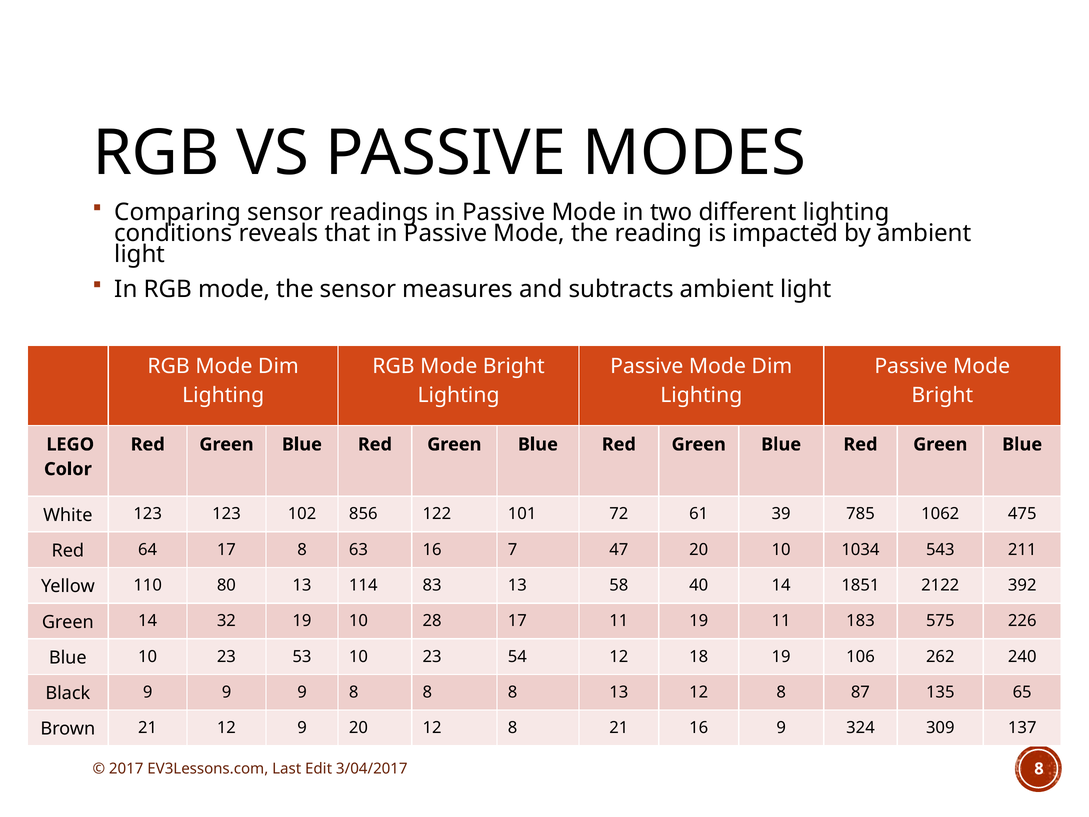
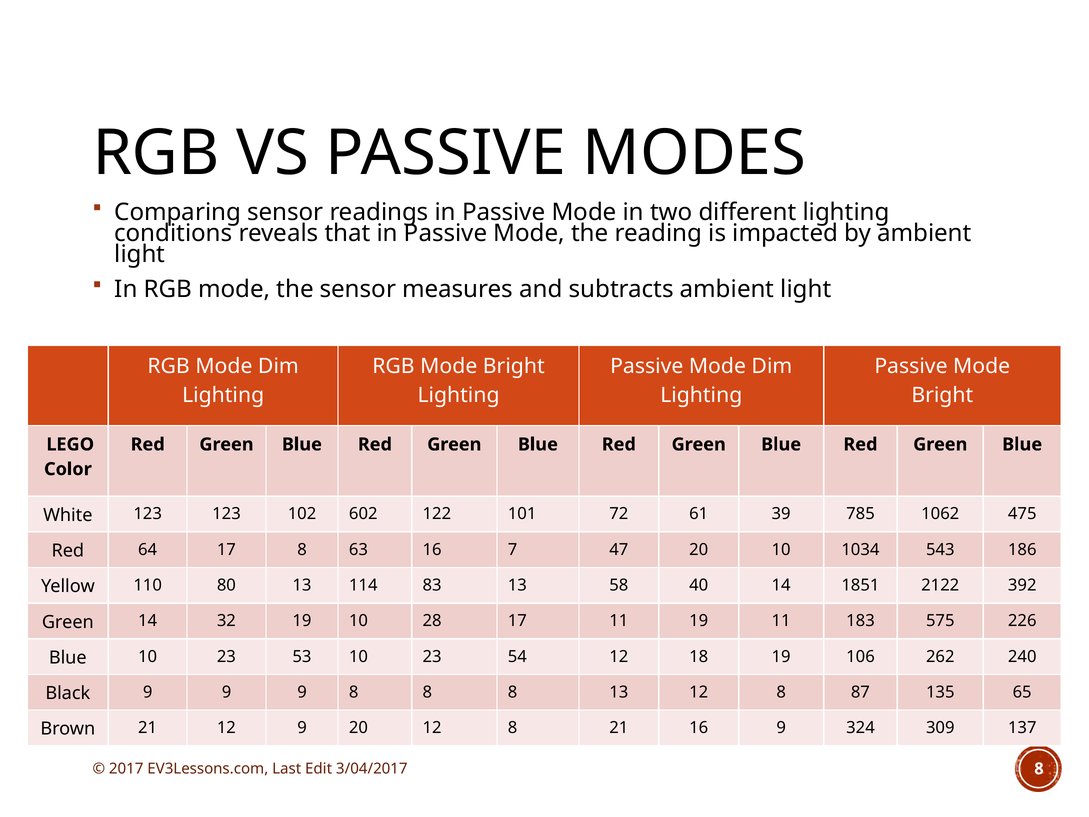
856: 856 -> 602 (363, 514)
211: 211 -> 186 (1022, 549)
